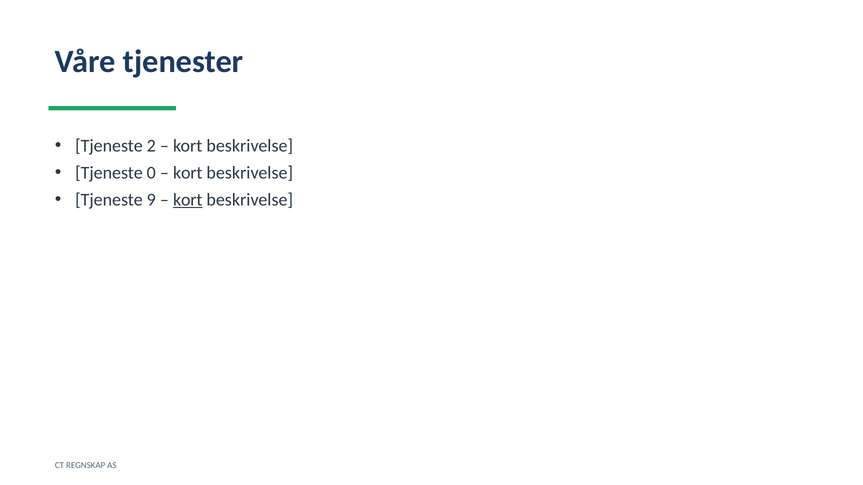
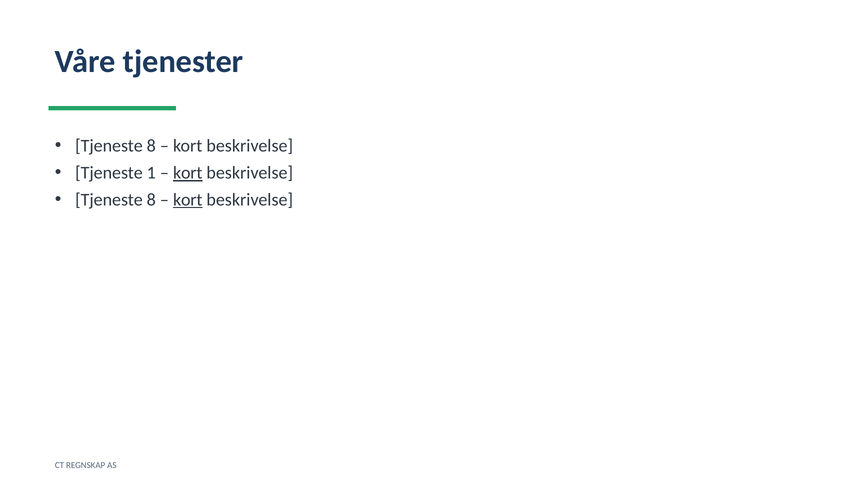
2: 2 -> 8 (151, 146)
0: 0 -> 1 (151, 173)
kort underline: none -> present (188, 173)
9: 9 -> 8 (151, 200)
